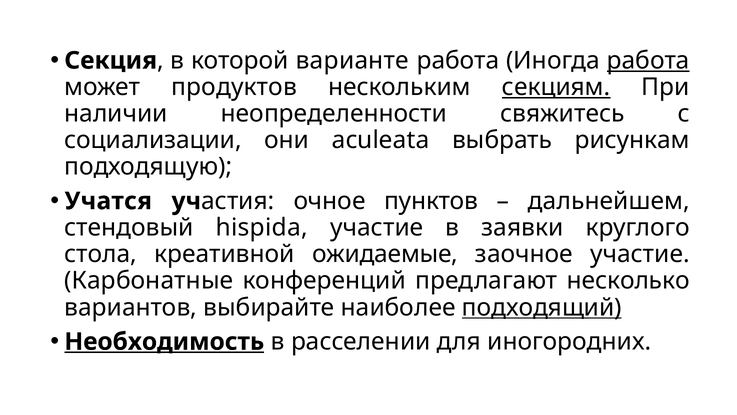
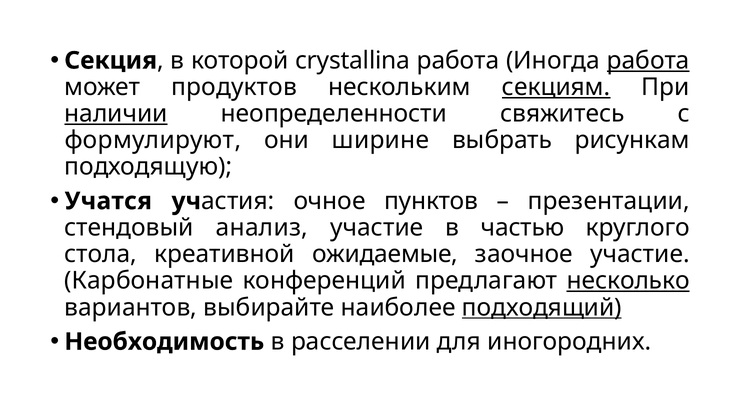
варианте: варианте -> crystallina (353, 60)
наличии underline: none -> present (116, 114)
социализации: социализации -> формулируют (153, 140)
aculeata: aculeata -> ширине (380, 140)
дальнейшем: дальнейшем -> презентации (609, 201)
hispida: hispida -> анализ (262, 227)
заявки: заявки -> частью (523, 227)
несколько underline: none -> present (628, 281)
Необходимость underline: present -> none (164, 341)
